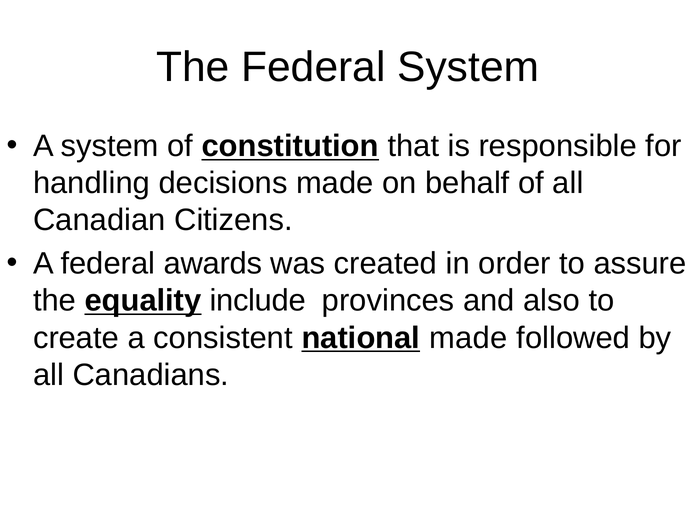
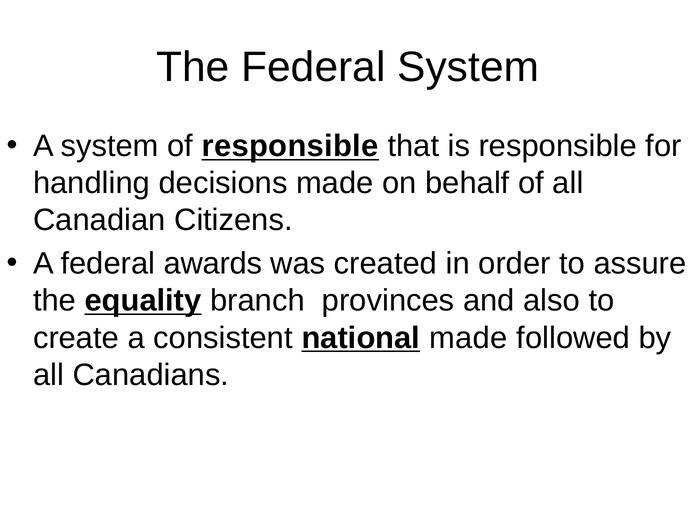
of constitution: constitution -> responsible (290, 146)
include: include -> branch (258, 301)
